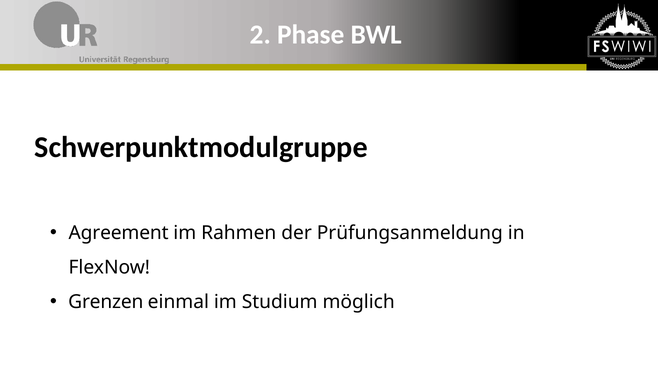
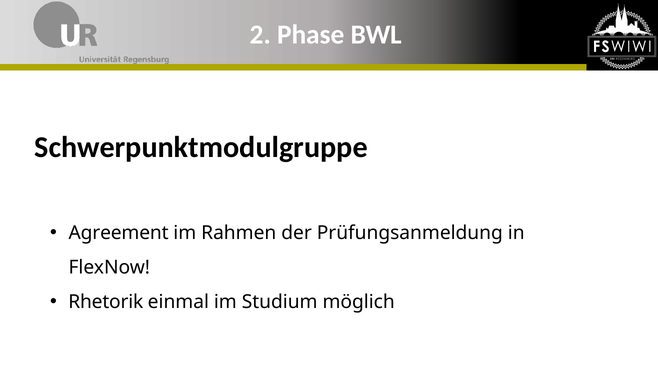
Grenzen: Grenzen -> Rhetorik (106, 302)
